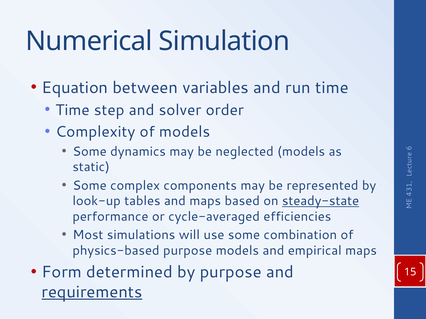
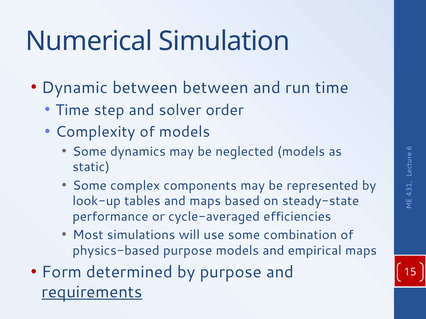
Equation: Equation -> Dynamic (75, 88)
between variables: variables -> between (216, 88)
steady-state underline: present -> none (321, 201)
